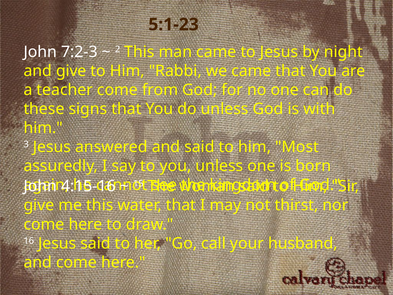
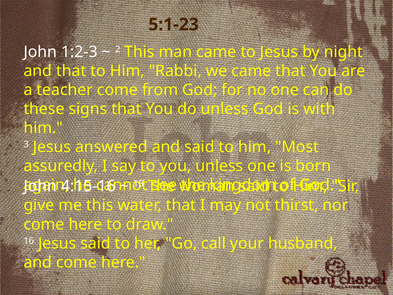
7:2-3: 7:2-3 -> 1:2-3 (79, 52)
and give: give -> that (71, 71)
